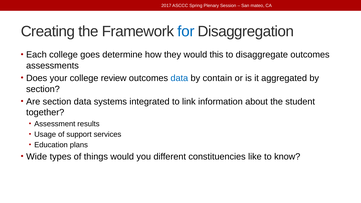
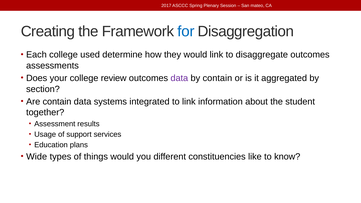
goes: goes -> used (90, 55)
would this: this -> link (216, 55)
data colour: blue -> purple (179, 78)
Are section: section -> contain (57, 102)
